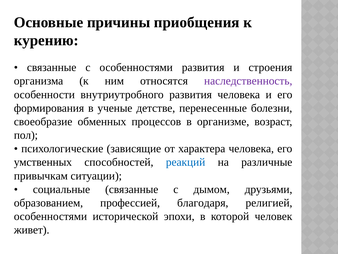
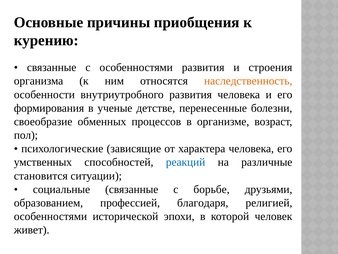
наследственность colour: purple -> orange (248, 81)
привычкам: привычкам -> становится (41, 175)
дымом: дымом -> борьбе (212, 189)
